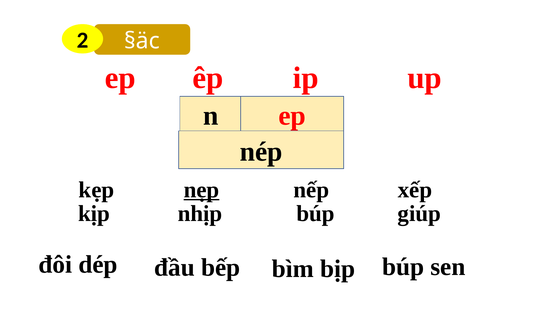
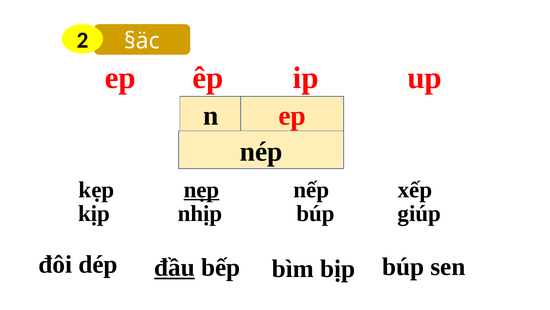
đầu underline: none -> present (174, 267)
